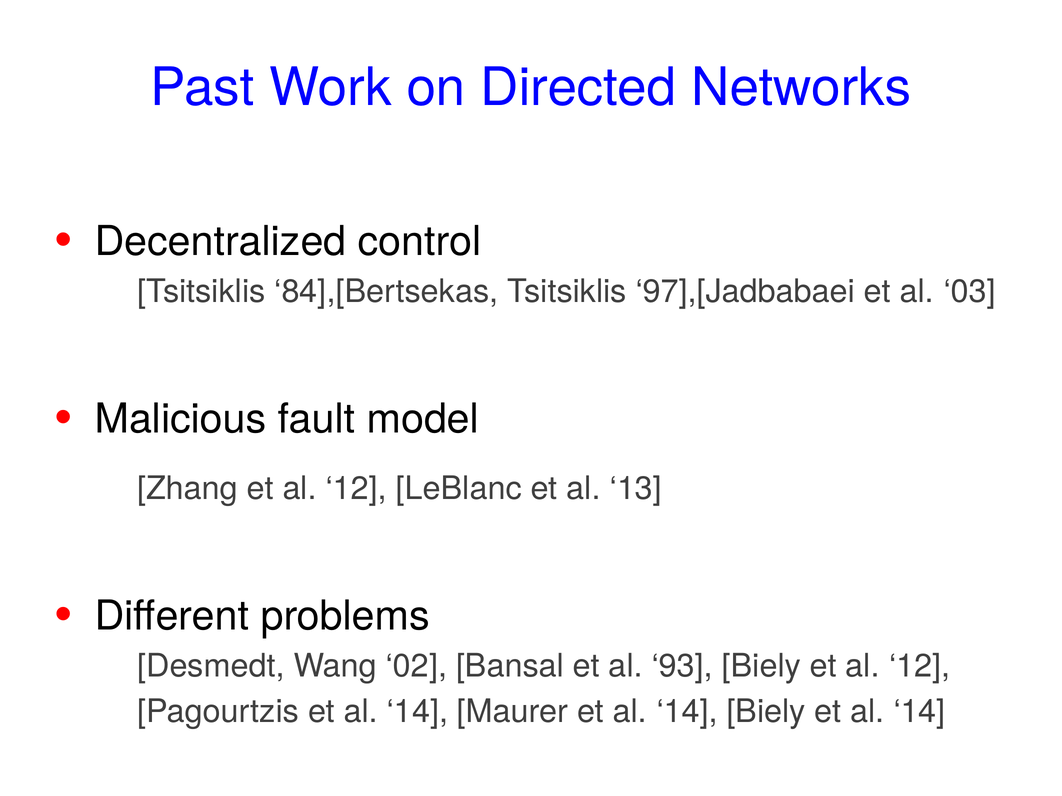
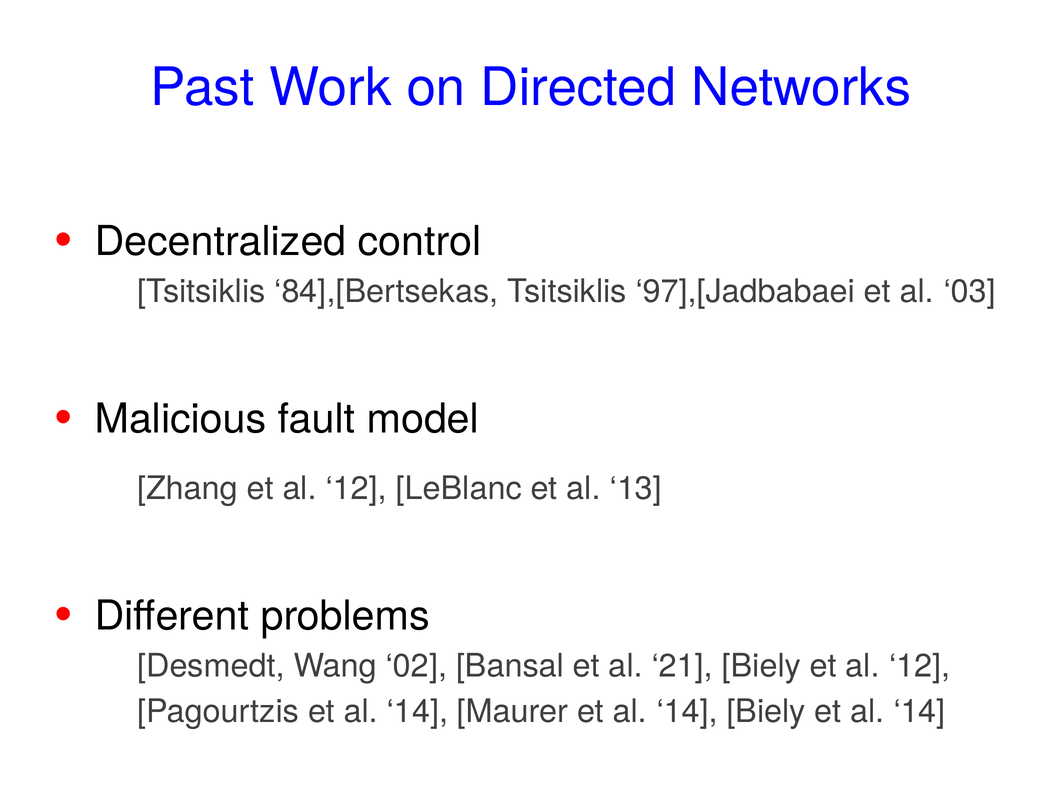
93: 93 -> 21 (682, 666)
